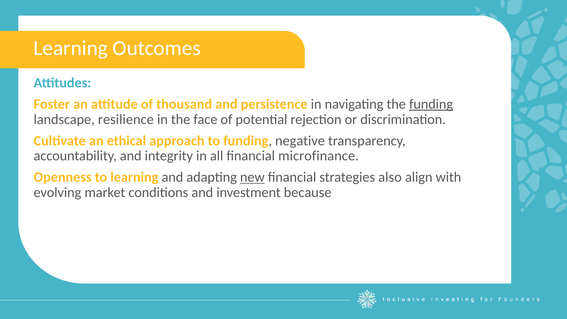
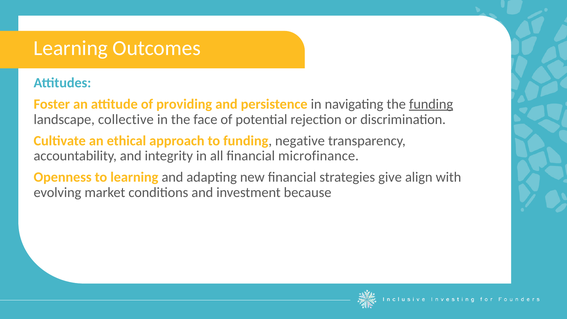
thousand: thousand -> providing (184, 104)
resilience: resilience -> collective (126, 119)
new underline: present -> none (252, 177)
also: also -> give (390, 177)
